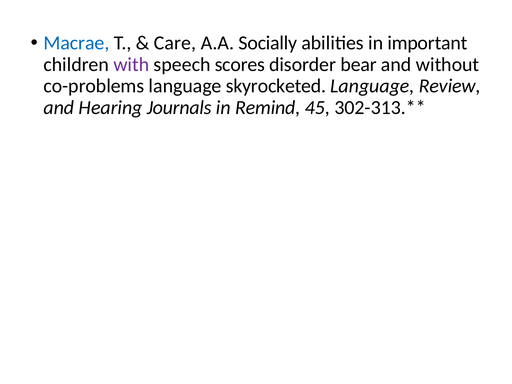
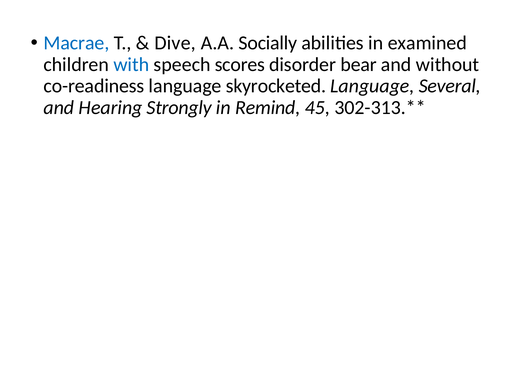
Care: Care -> Dive (175, 43)
important: important -> examined (427, 43)
with colour: purple -> blue (131, 65)
co-problems: co-problems -> co-readiness (94, 86)
Review: Review -> Several (450, 86)
Journals: Journals -> Strongly (179, 108)
